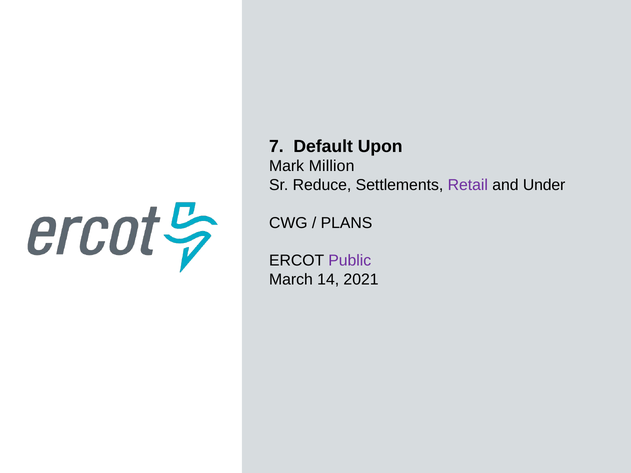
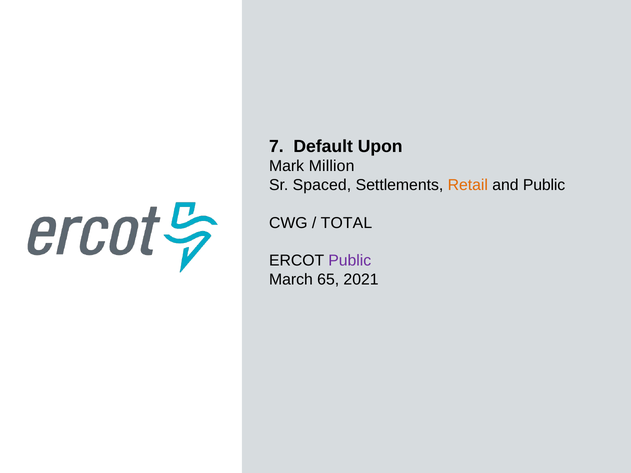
Reduce: Reduce -> Spaced (322, 185)
Retail colour: purple -> orange (468, 185)
and Under: Under -> Public (544, 185)
PLANS: PLANS -> TOTAL (346, 223)
14: 14 -> 65 (328, 280)
